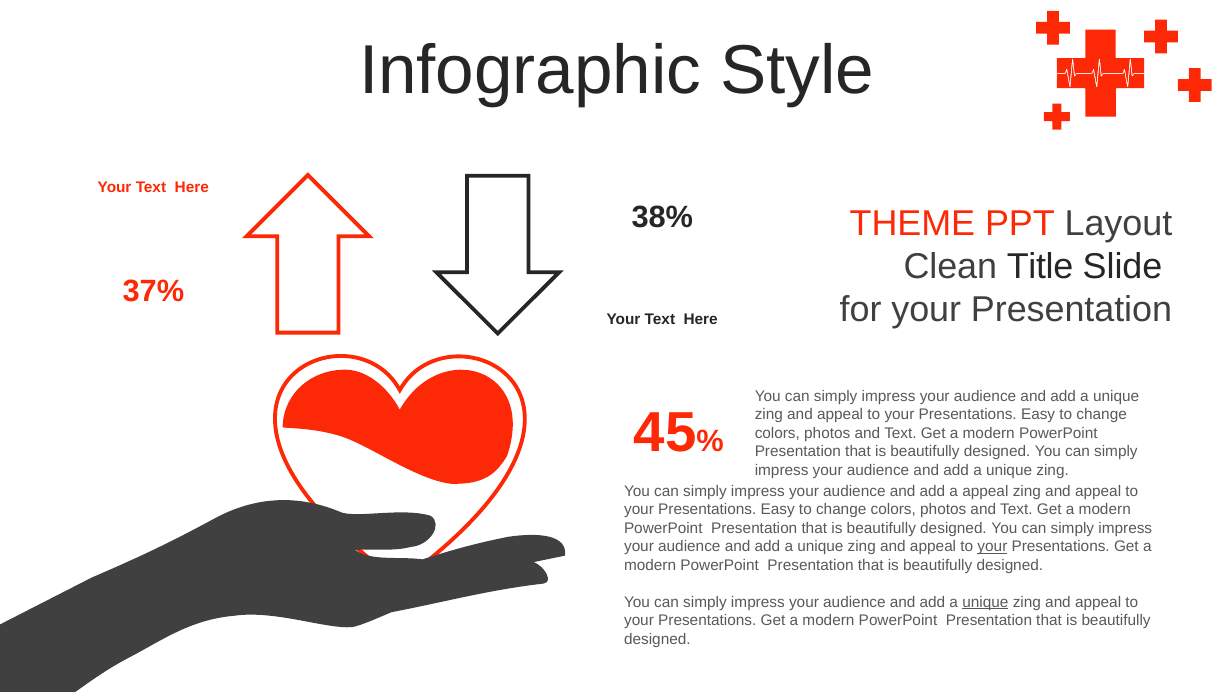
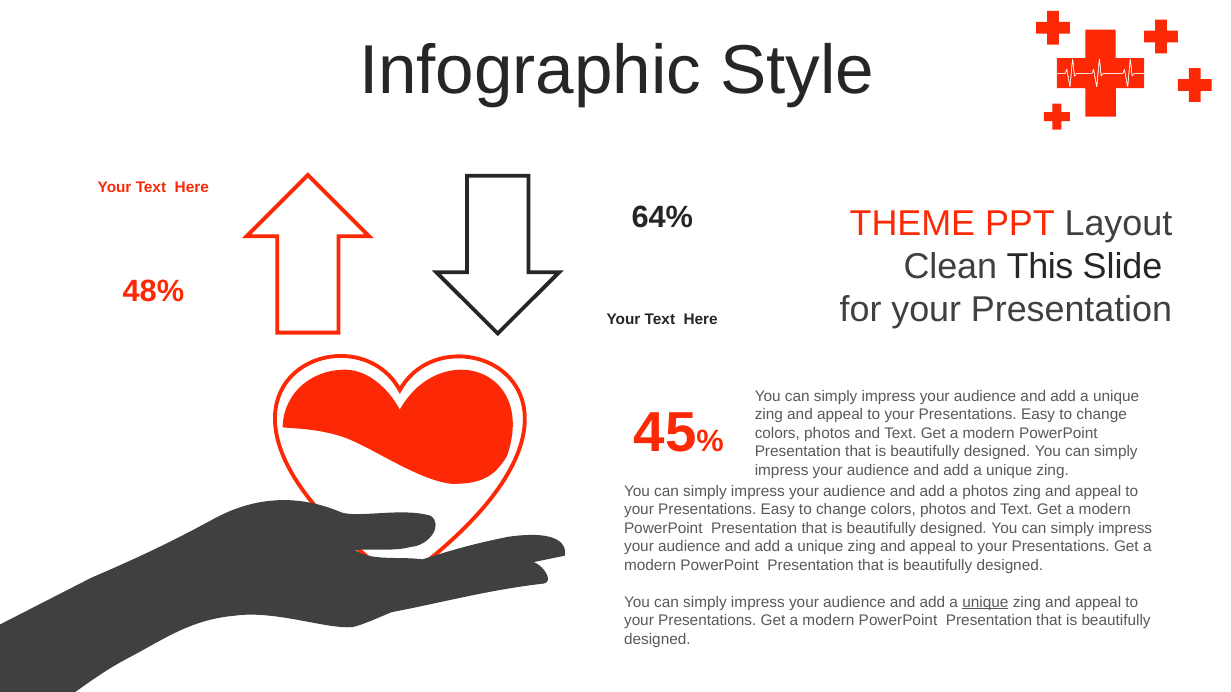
38%: 38% -> 64% (662, 218)
Title: Title -> This (1040, 267)
37%: 37% -> 48% (153, 292)
a appeal: appeal -> photos (985, 492)
your underline: present -> none (992, 547)
